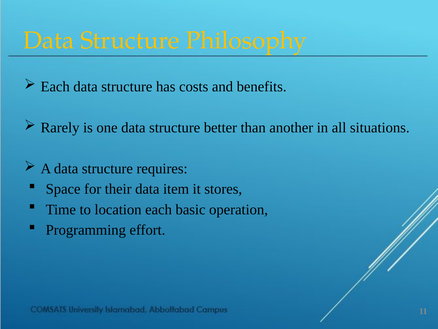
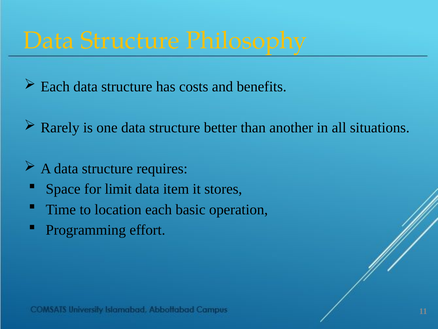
their: their -> limit (118, 189)
